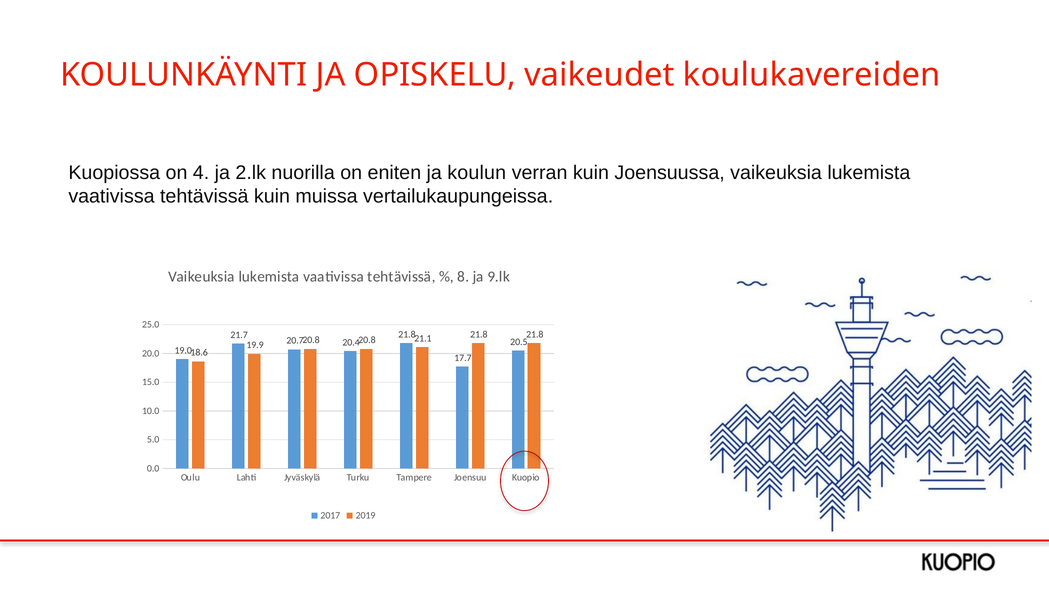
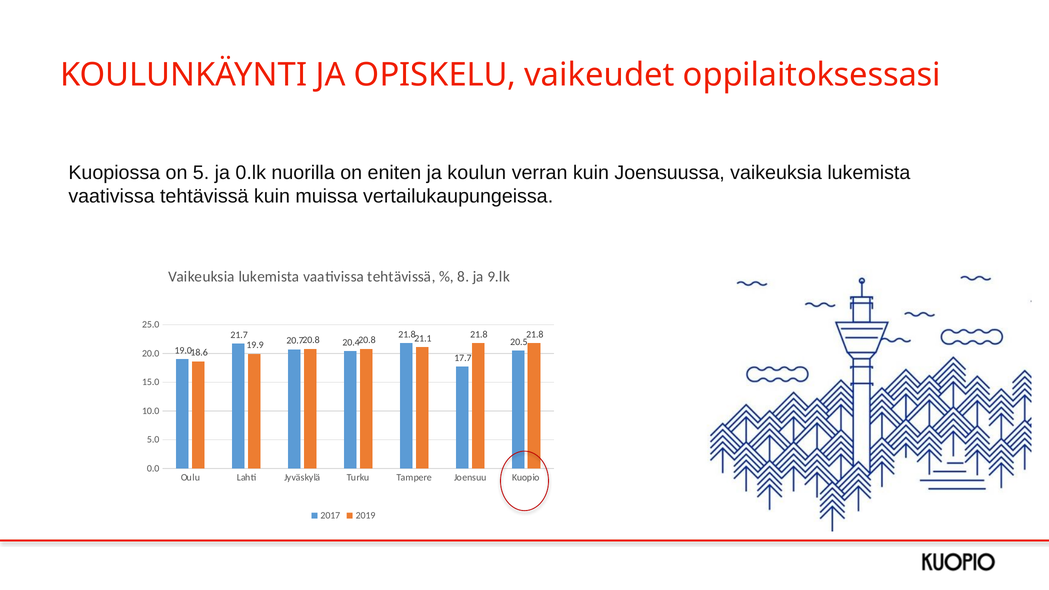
koulukavereiden: koulukavereiden -> oppilaitoksessasi (812, 75)
4: 4 -> 5 (201, 173)
2.lk: 2.lk -> 0.lk (251, 173)
